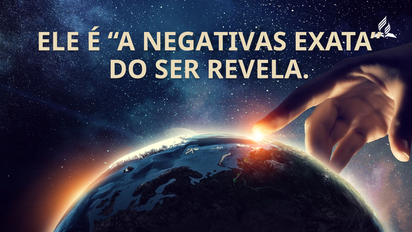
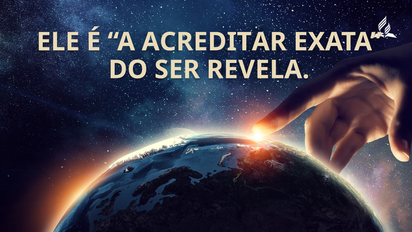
NEGATIVAS: NEGATIVAS -> ACREDITAR (214, 42)
